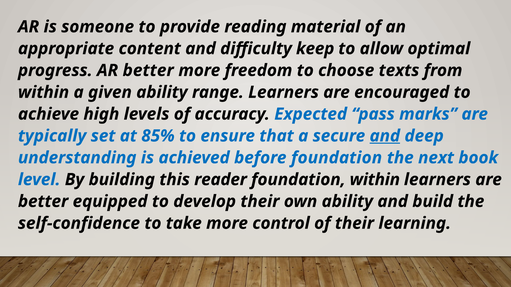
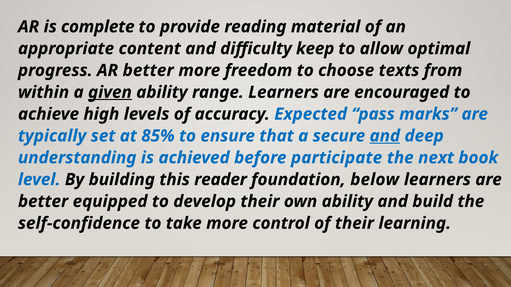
someone: someone -> complete (98, 27)
given underline: none -> present (110, 92)
before foundation: foundation -> participate (337, 158)
foundation within: within -> below (375, 180)
